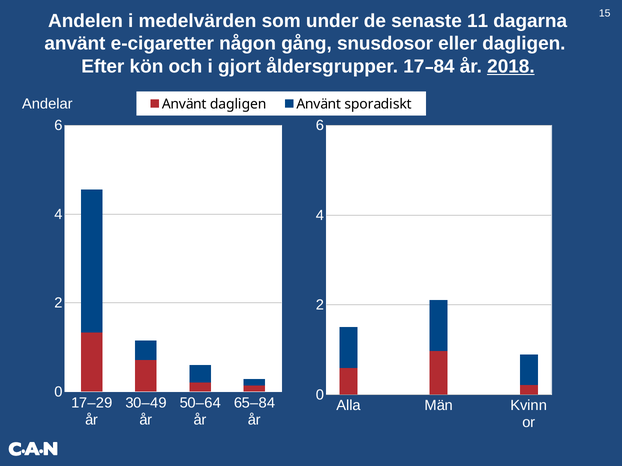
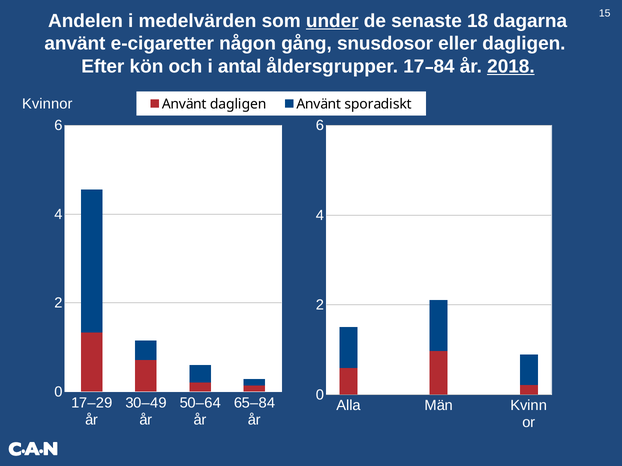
under underline: none -> present (332, 21)
11: 11 -> 18 (478, 21)
gjort: gjort -> antal (240, 66)
Andelar: Andelar -> Kvinnor (47, 104)
